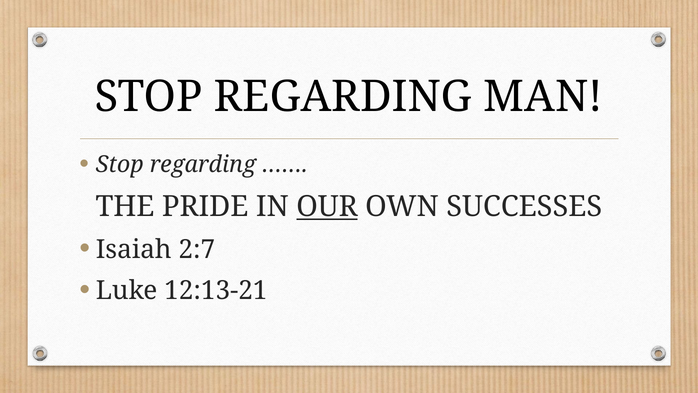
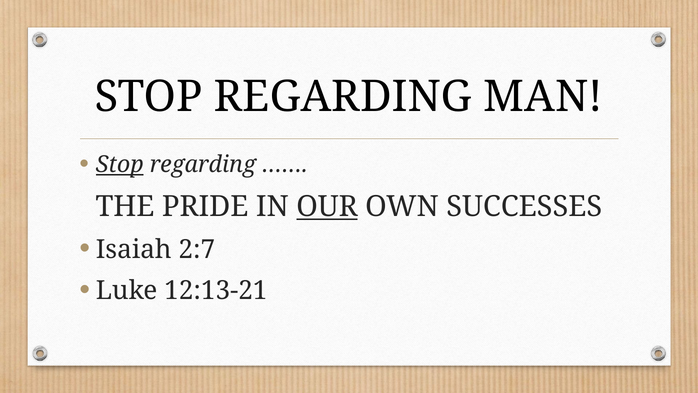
Stop underline: none -> present (120, 165)
